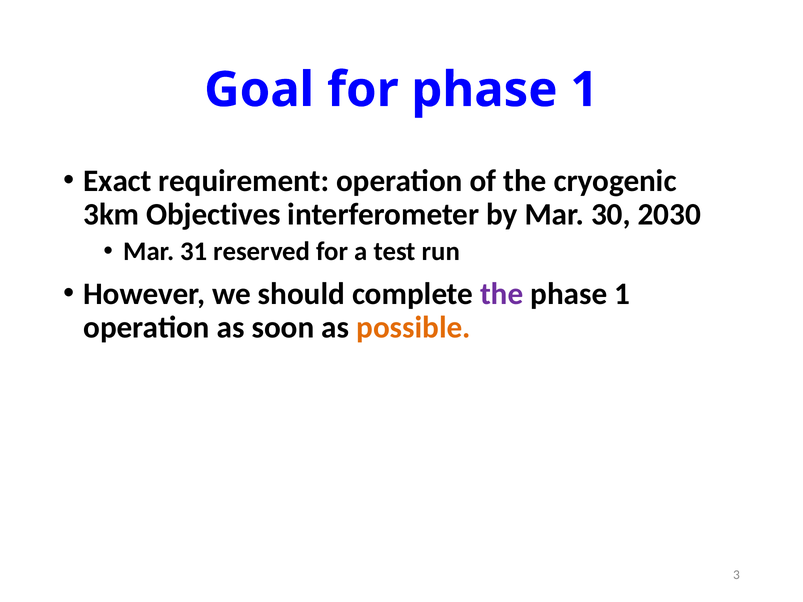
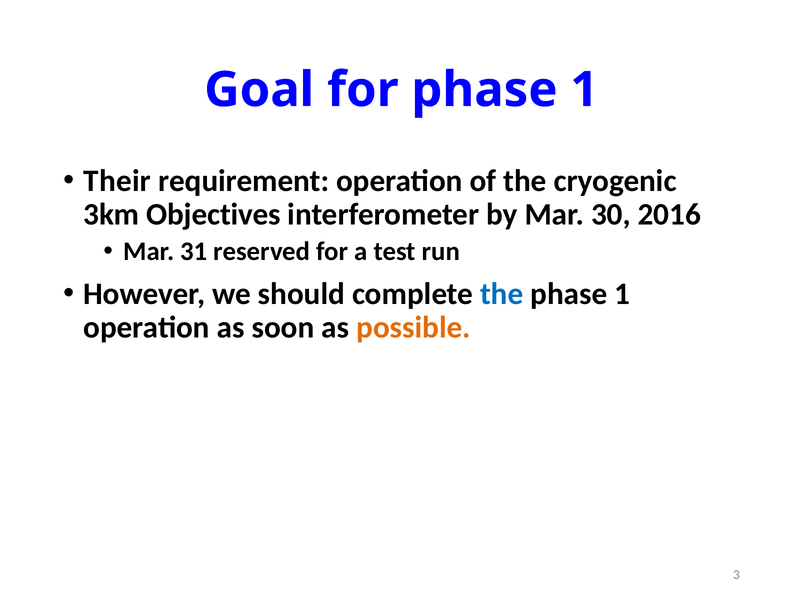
Exact: Exact -> Their (117, 181)
2030: 2030 -> 2016 (669, 215)
the colour: purple -> blue (502, 294)
